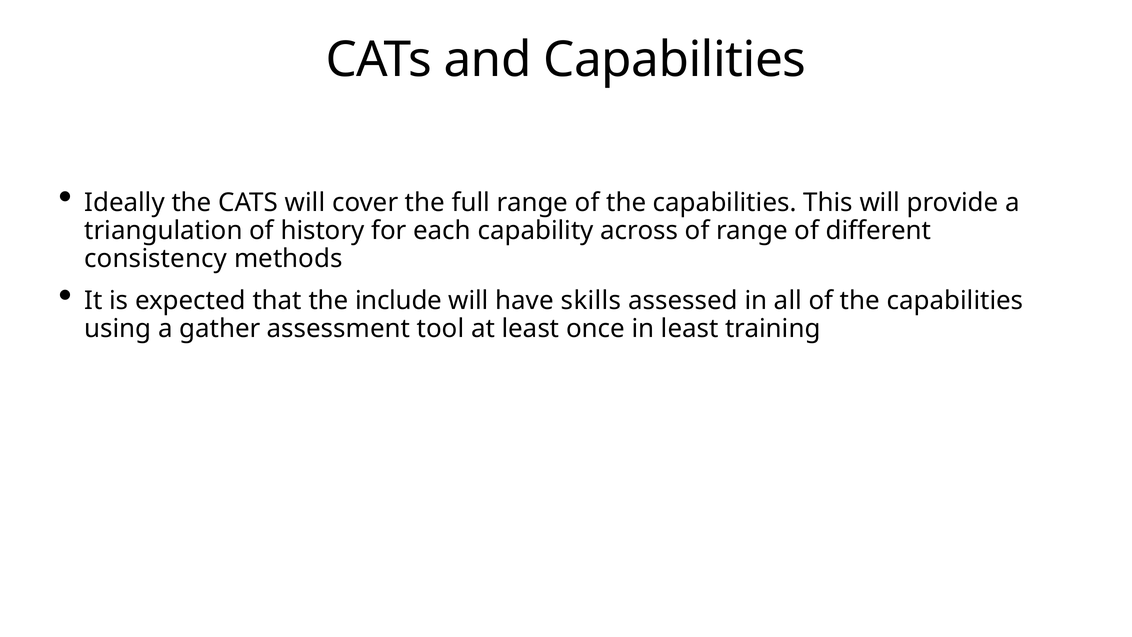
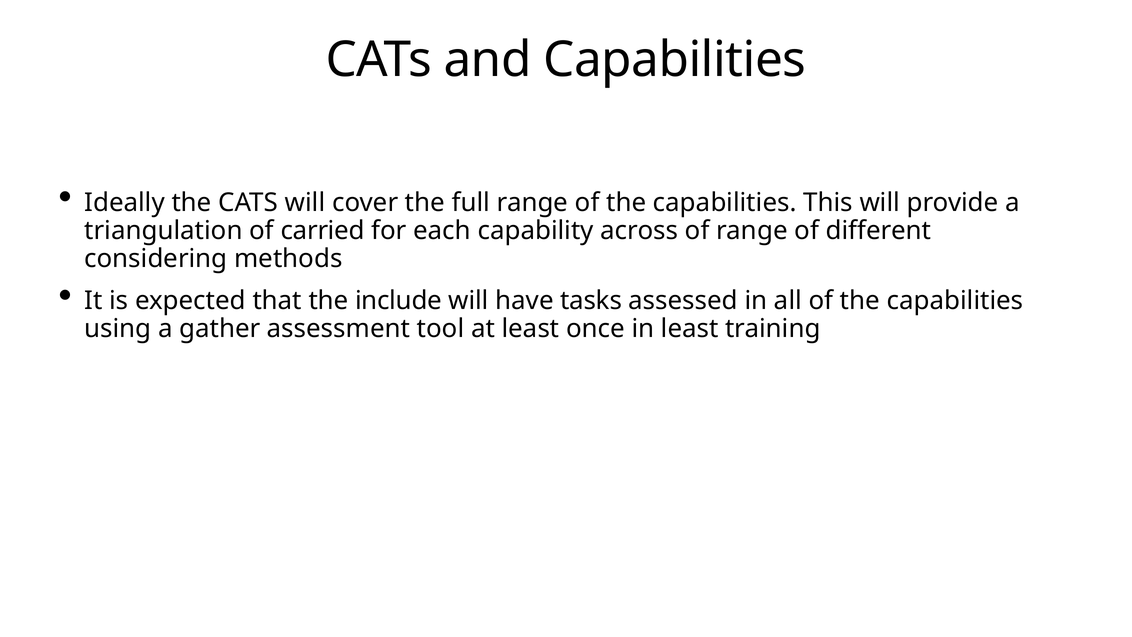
history: history -> carried (323, 231)
consistency: consistency -> considering (156, 259)
skills: skills -> tasks (591, 301)
